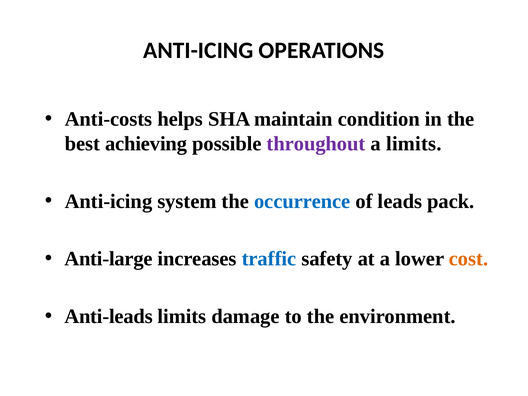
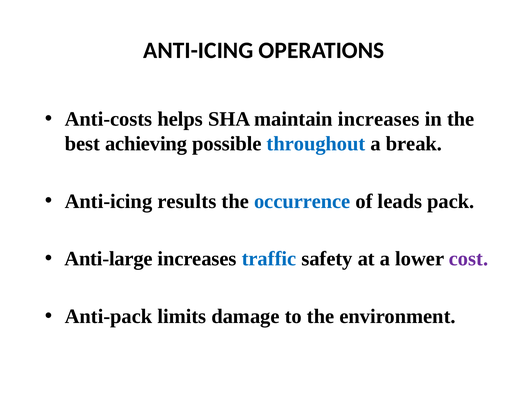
maintain condition: condition -> increases (379, 119)
throughout colour: purple -> blue (316, 144)
a limits: limits -> break (414, 144)
system: system -> results (187, 201)
cost colour: orange -> purple (469, 259)
Anti-leads: Anti-leads -> Anti-pack (108, 316)
